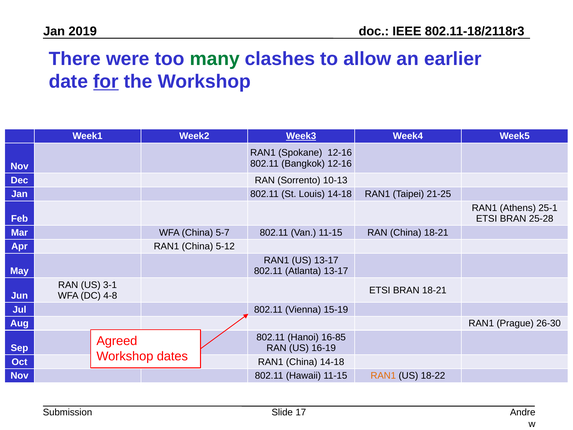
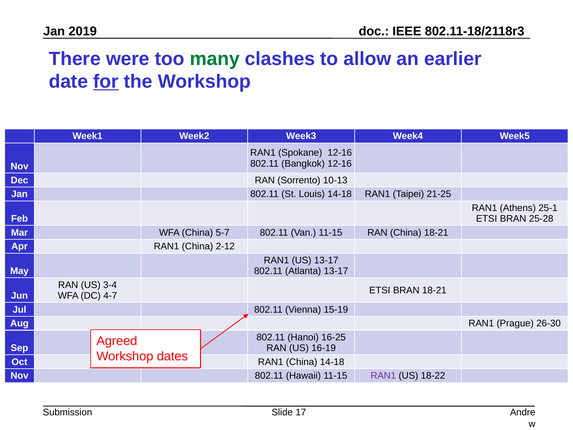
Week3 underline: present -> none (301, 136)
5-12: 5-12 -> 2-12 (225, 246)
3-1: 3-1 -> 3-4 (110, 285)
4-8: 4-8 -> 4-7 (110, 295)
16-85: 16-85 -> 16-25 (334, 337)
RAN1 colour: orange -> purple (383, 376)
